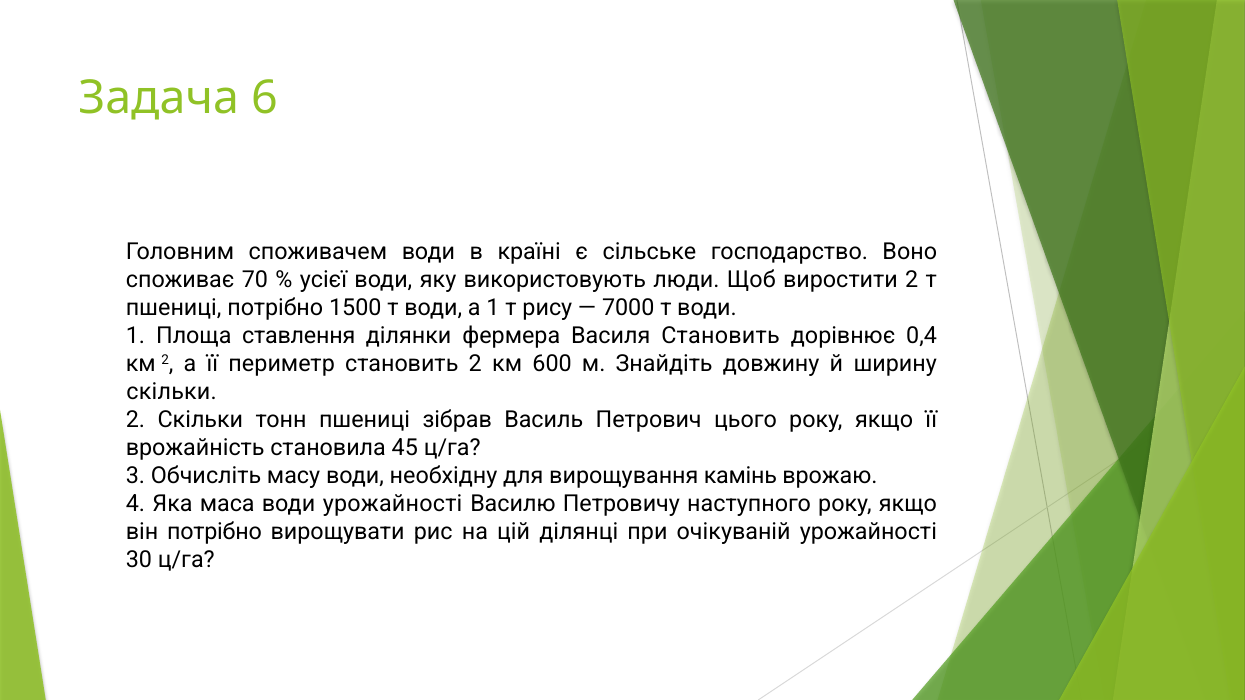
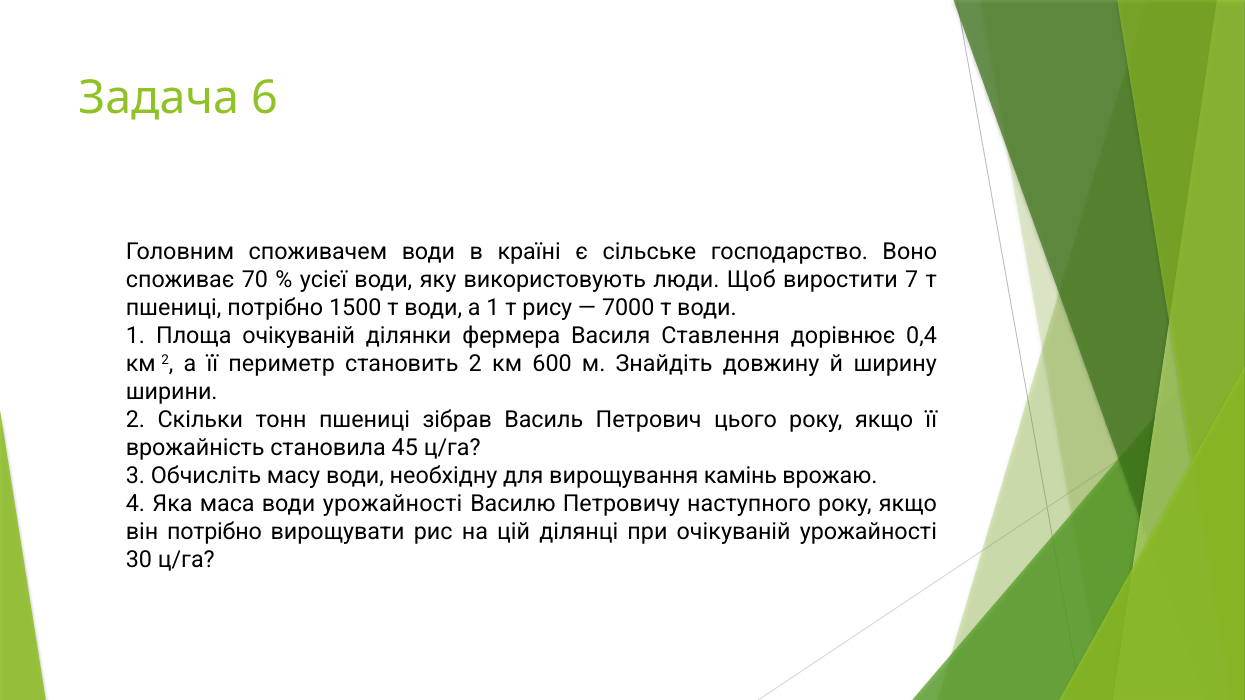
виростити 2: 2 -> 7 (912, 280)
Площа ставлення: ставлення -> очікуваній (299, 336)
Василя Становить: Становить -> Ставлення (721, 336)
скільки: скільки -> ширини (172, 392)
